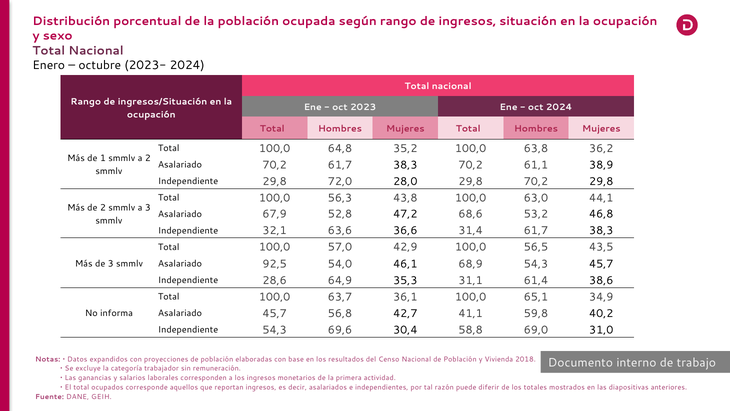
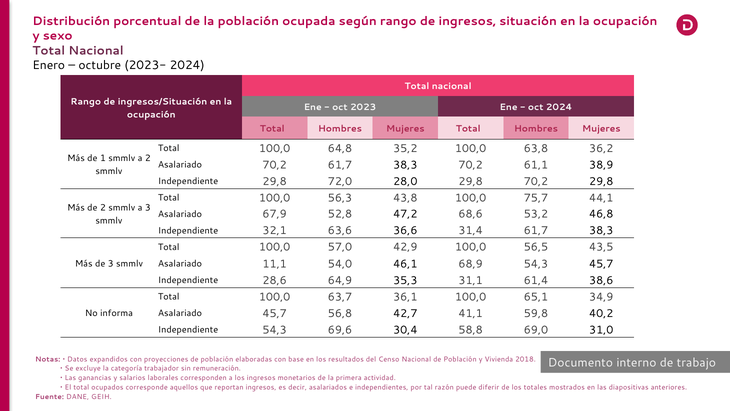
63,0: 63,0 -> 75,7 (536, 198)
92,5: 92,5 -> 11,1 (275, 264)
